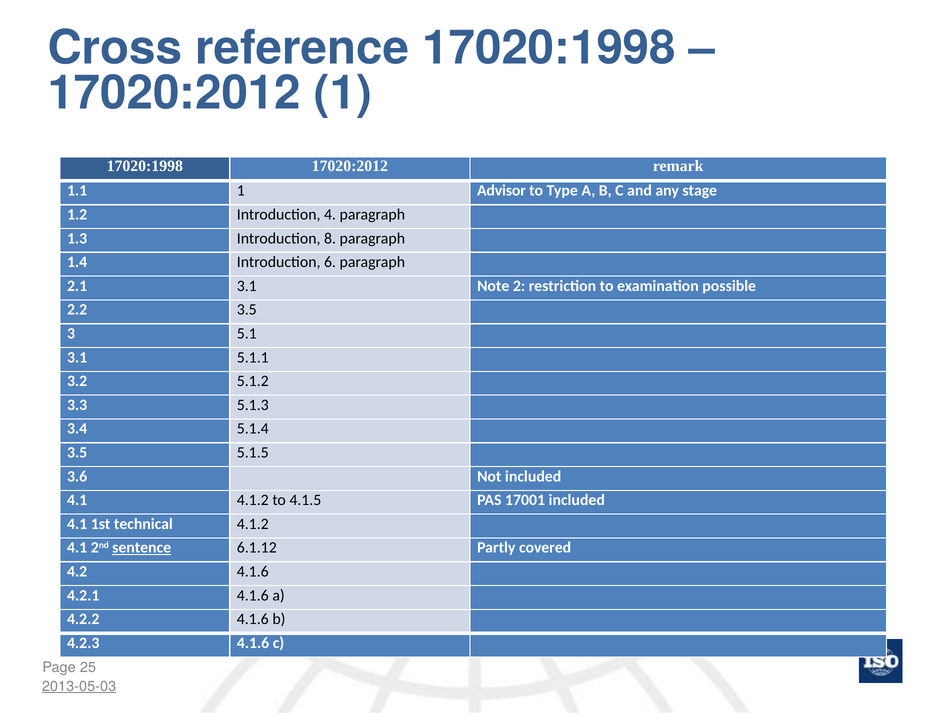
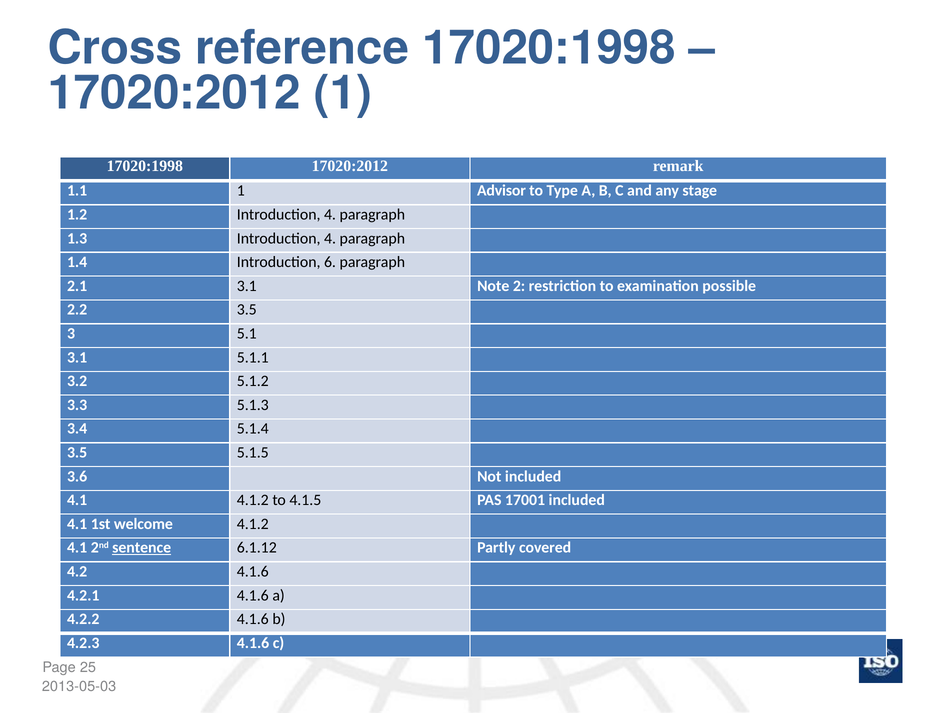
1.3 Introduction 8: 8 -> 4 (330, 238)
technical: technical -> welcome (143, 524)
2013-05-03 underline: present -> none (79, 686)
